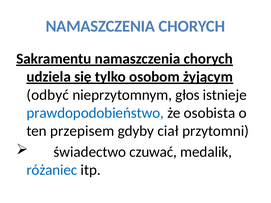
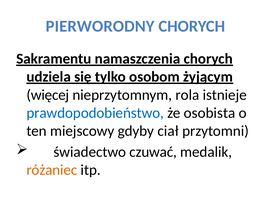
NAMASZCZENIA: NAMASZCZENIA -> PIERWORODNY (100, 26)
odbyć: odbyć -> więcej (48, 95)
głos: głos -> rola (187, 95)
przepisem: przepisem -> miejscowy (82, 131)
różaniec colour: blue -> orange (52, 170)
